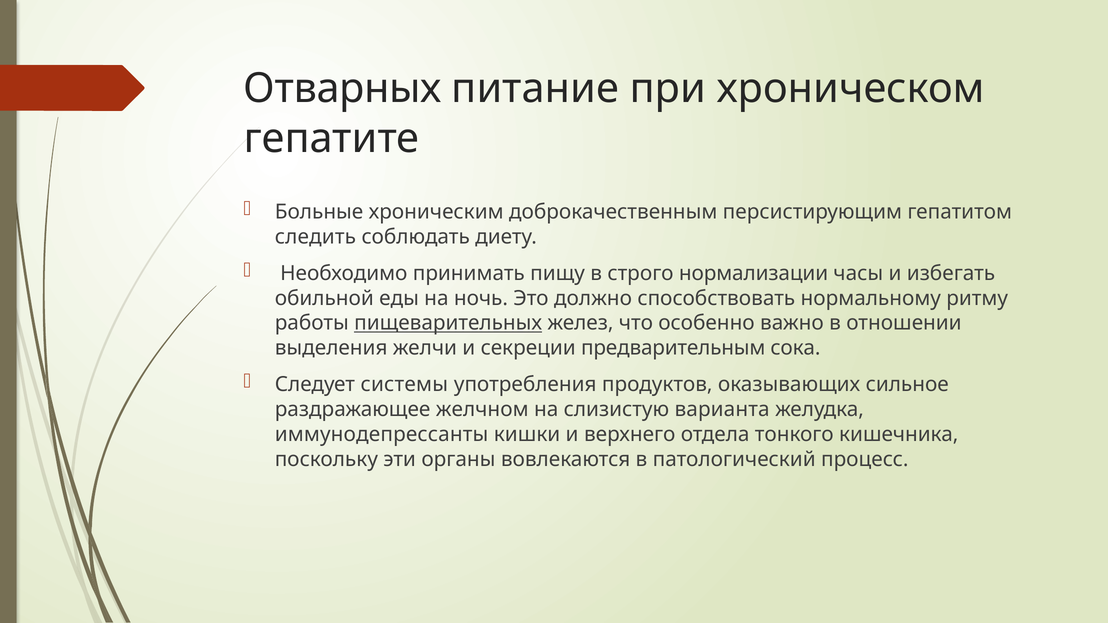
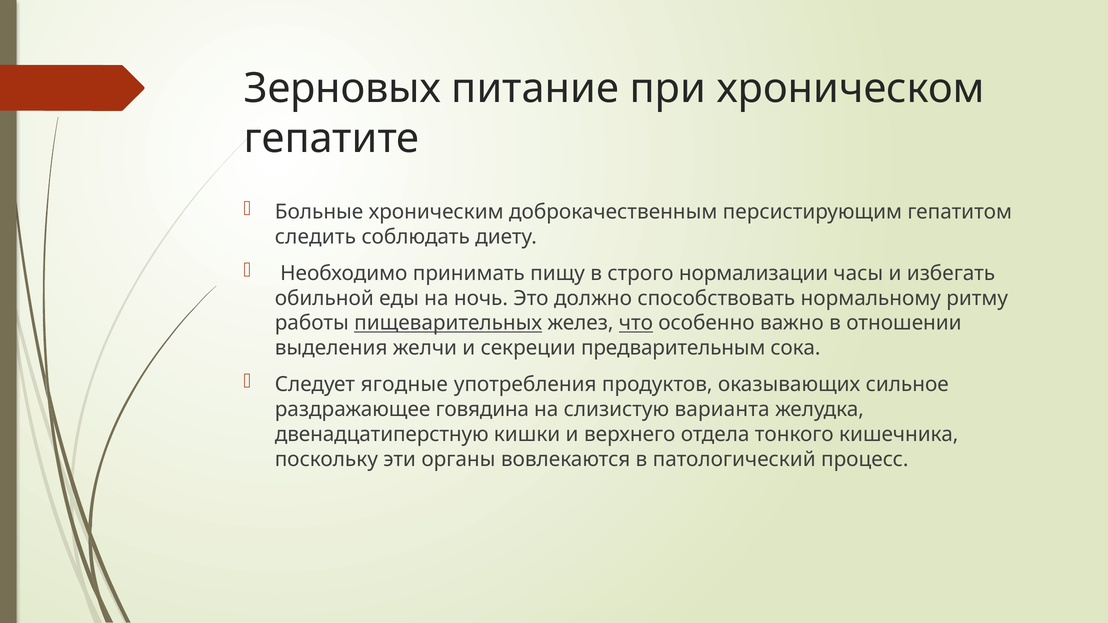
Отварных: Отварных -> Зерновых (342, 89)
что underline: none -> present (636, 323)
системы: системы -> ягодные (404, 385)
желчном: желчном -> говядина (482, 410)
иммунодепрессанты: иммунодепрессанты -> двенадцатиперстную (382, 435)
